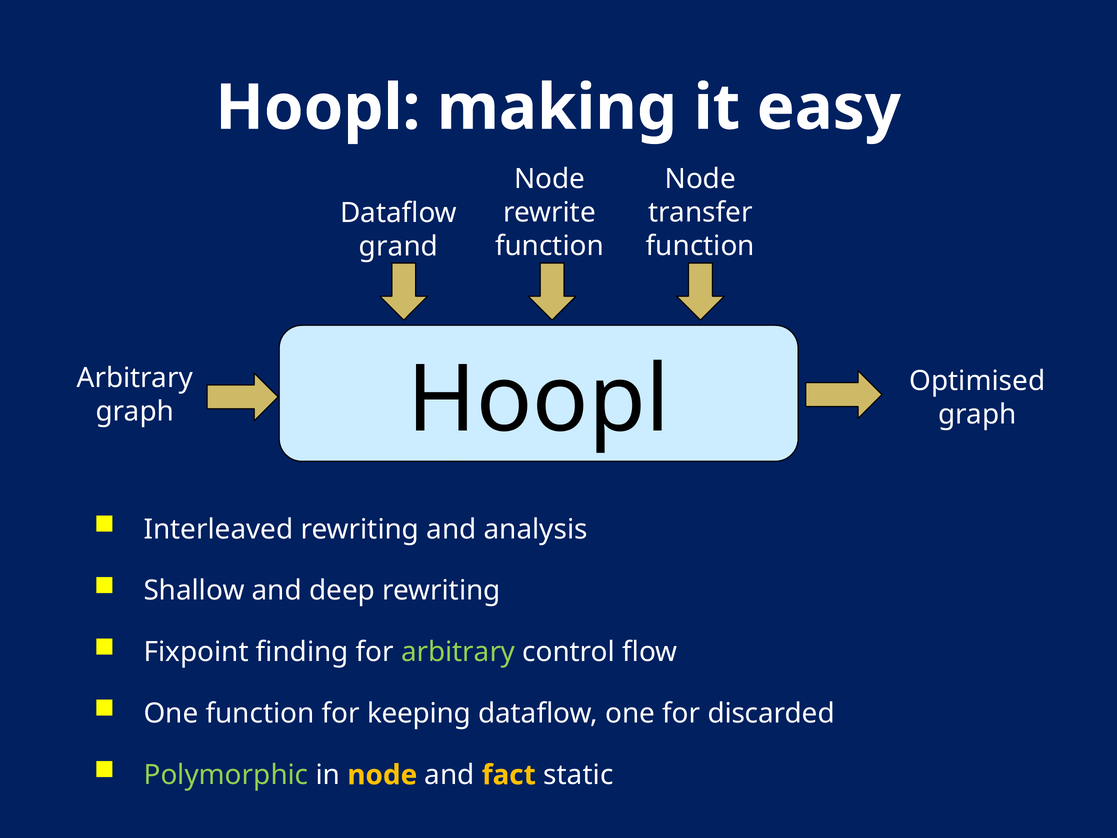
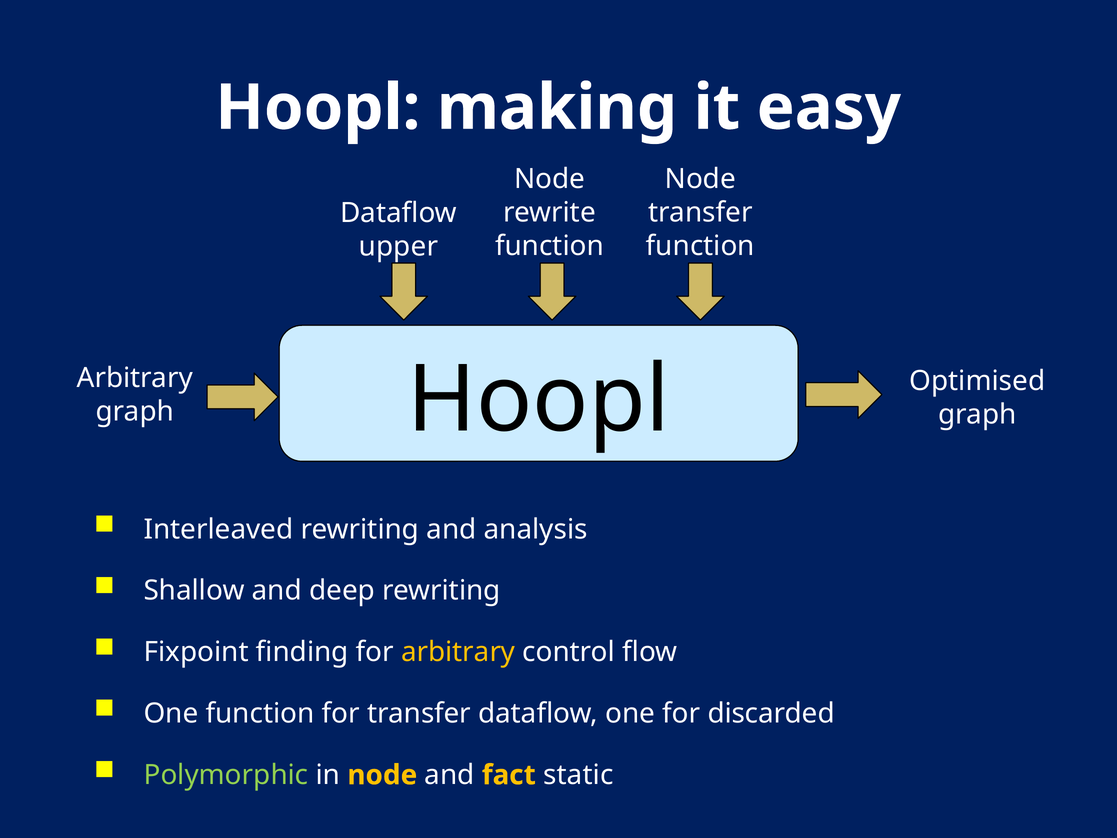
grand: grand -> upper (398, 246)
arbitrary colour: light green -> yellow (458, 652)
for keeping: keeping -> transfer (419, 713)
